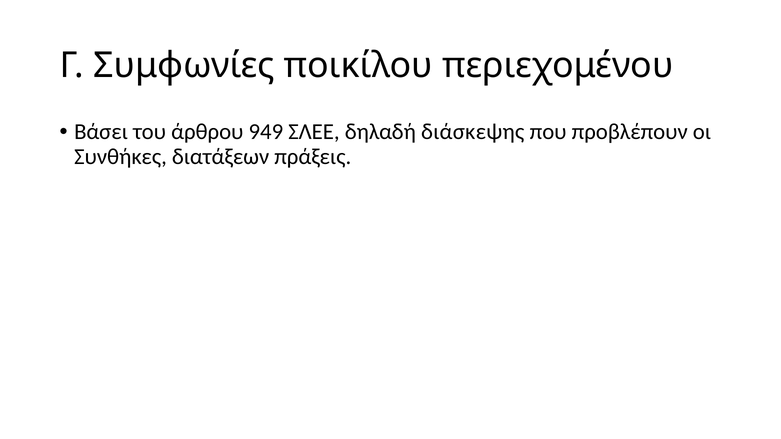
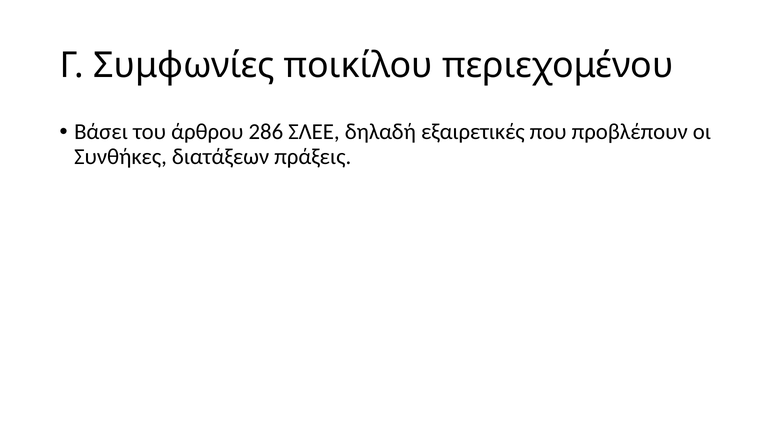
949: 949 -> 286 (266, 132)
διάσκεψης: διάσκεψης -> εξαιρετικές (473, 132)
